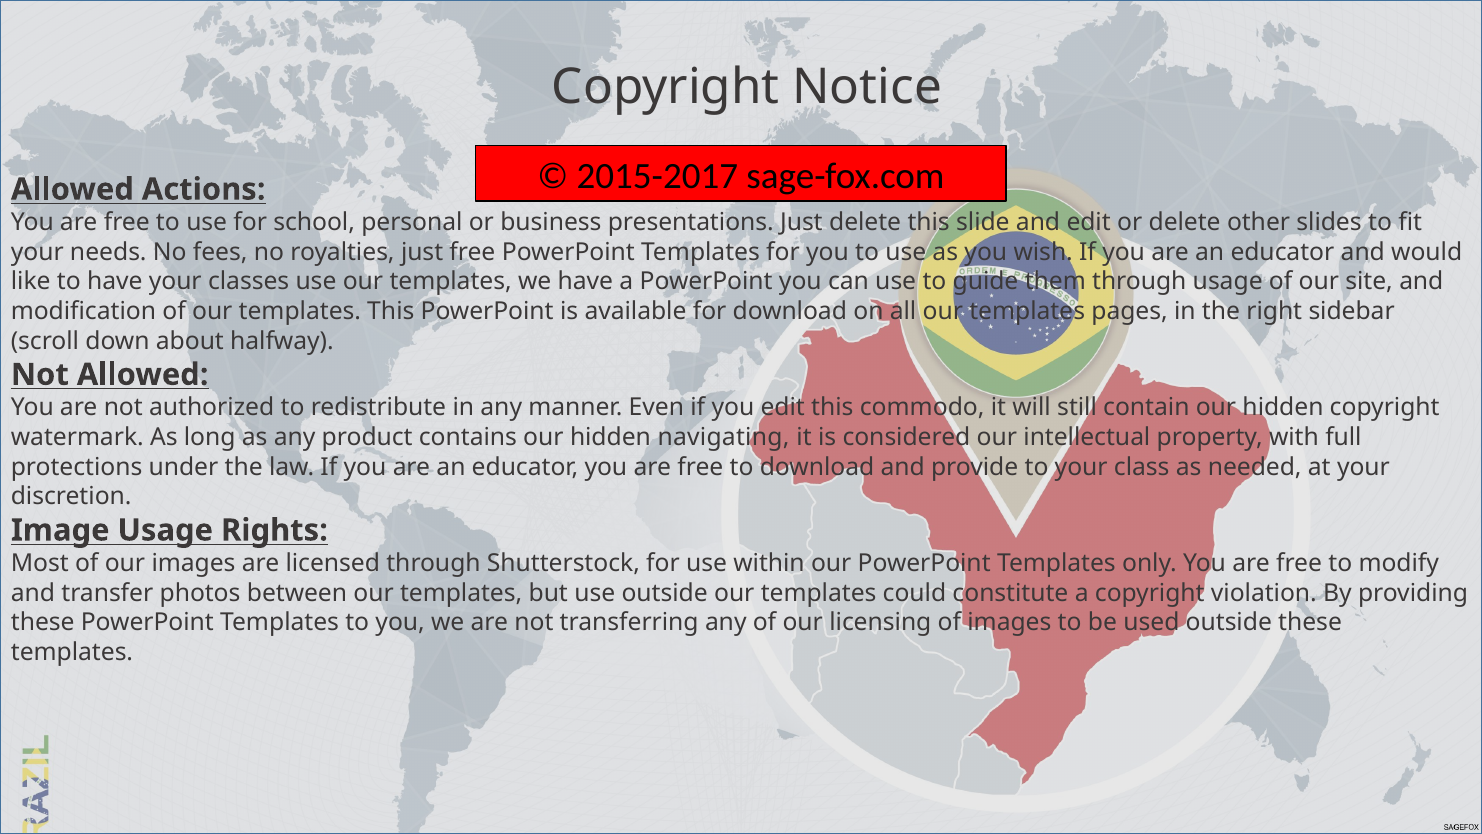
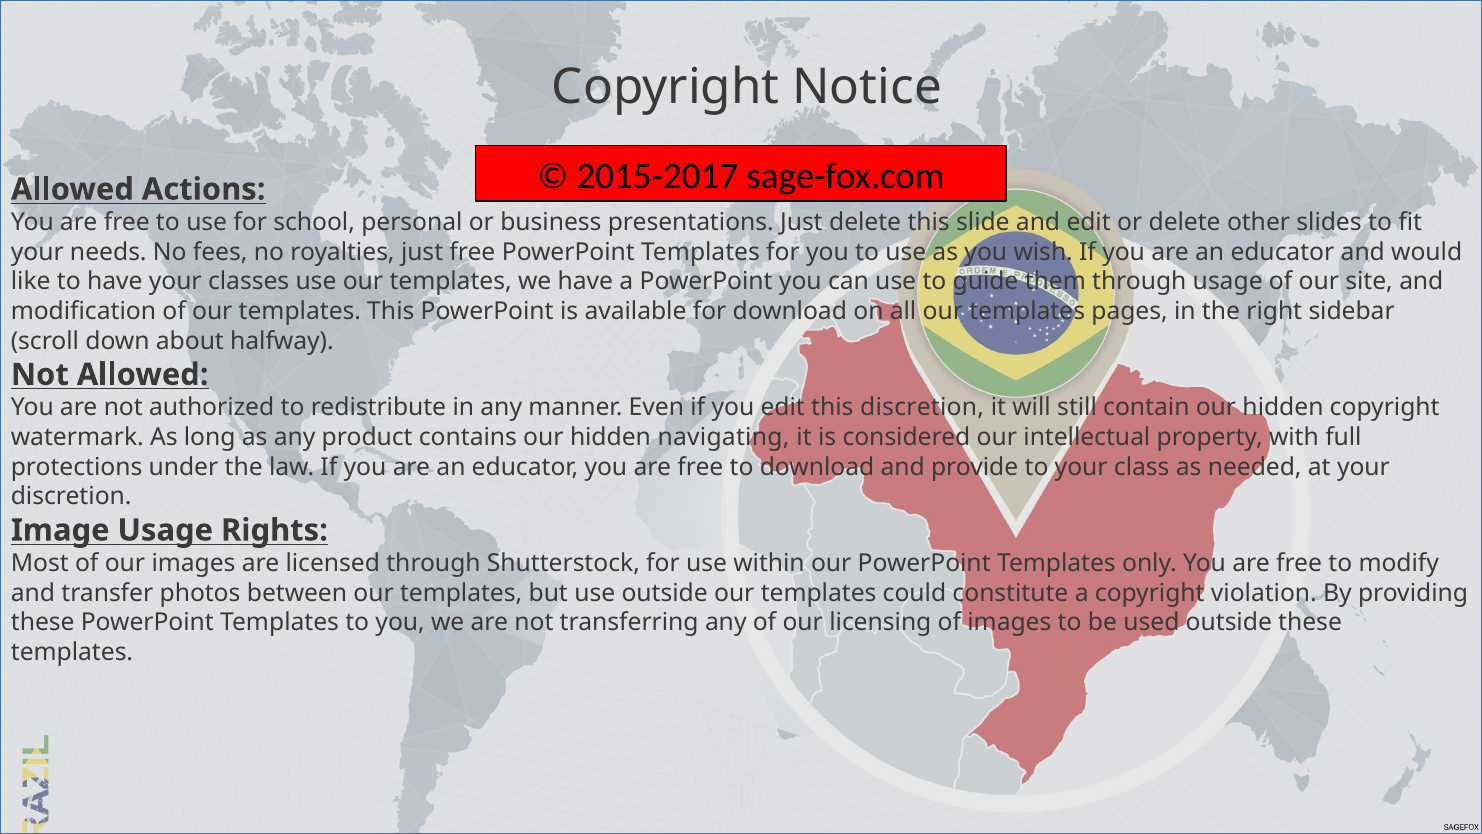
this commodo: commodo -> discretion (922, 407)
